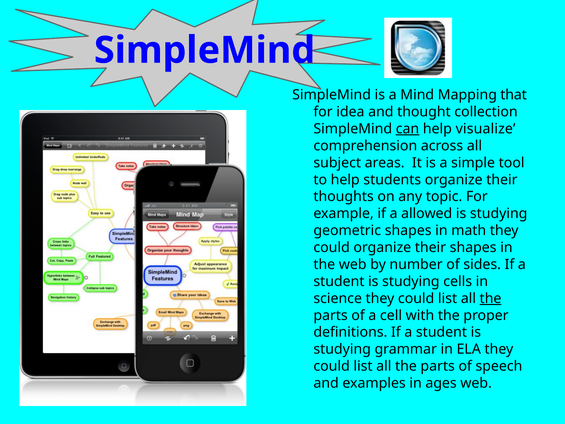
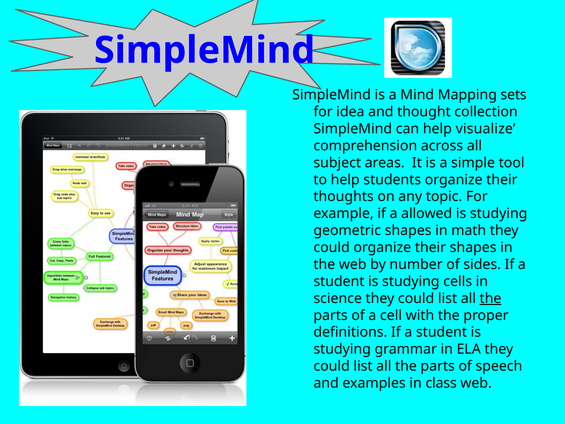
that: that -> sets (514, 95)
can underline: present -> none (408, 129)
ages: ages -> class (441, 383)
